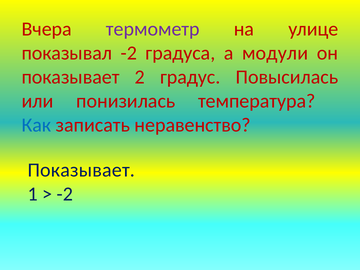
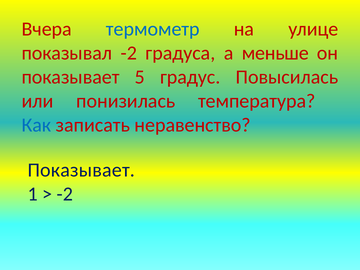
термометр colour: purple -> blue (153, 29)
модули: модули -> меньше (275, 53)
2: 2 -> 5 (140, 77)
